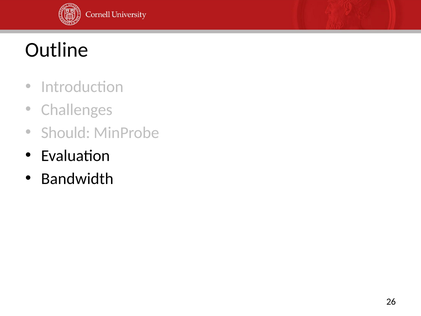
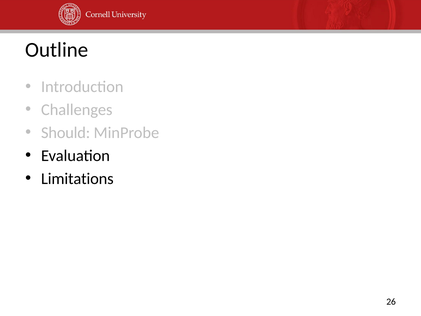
Bandwidth: Bandwidth -> Limitations (77, 179)
